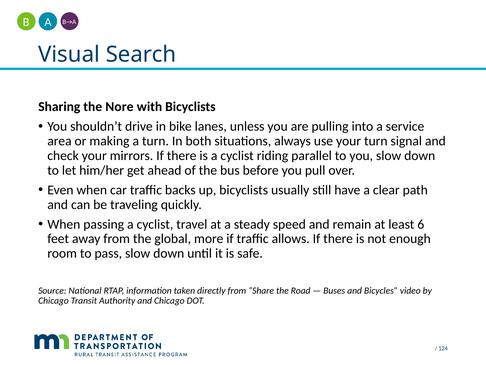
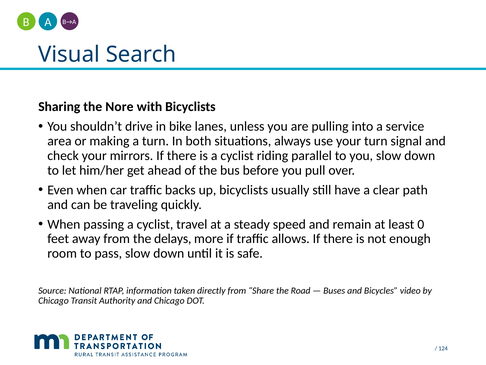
6: 6 -> 0 (421, 224)
global: global -> delays (173, 239)
